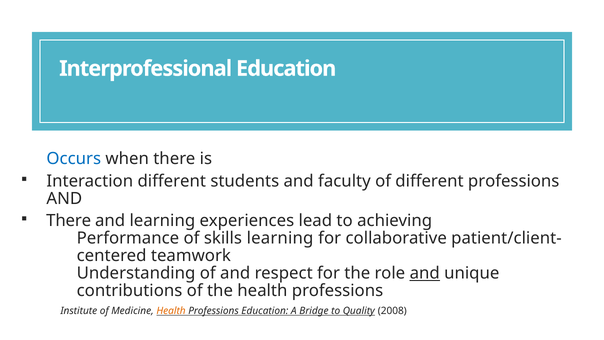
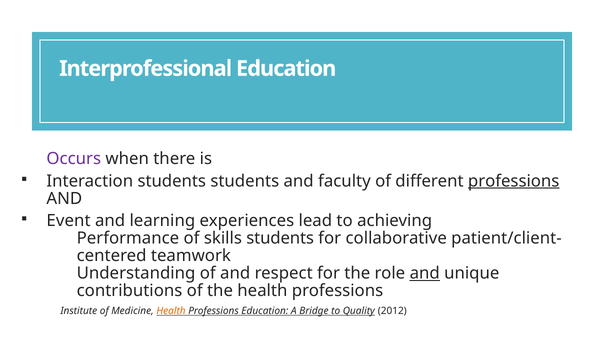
Occurs colour: blue -> purple (74, 159)
Interaction different: different -> students (172, 181)
professions underline: none -> present (514, 181)
There: There -> Event (69, 221)
skills learning: learning -> students (280, 238)
2008: 2008 -> 2012 (392, 310)
